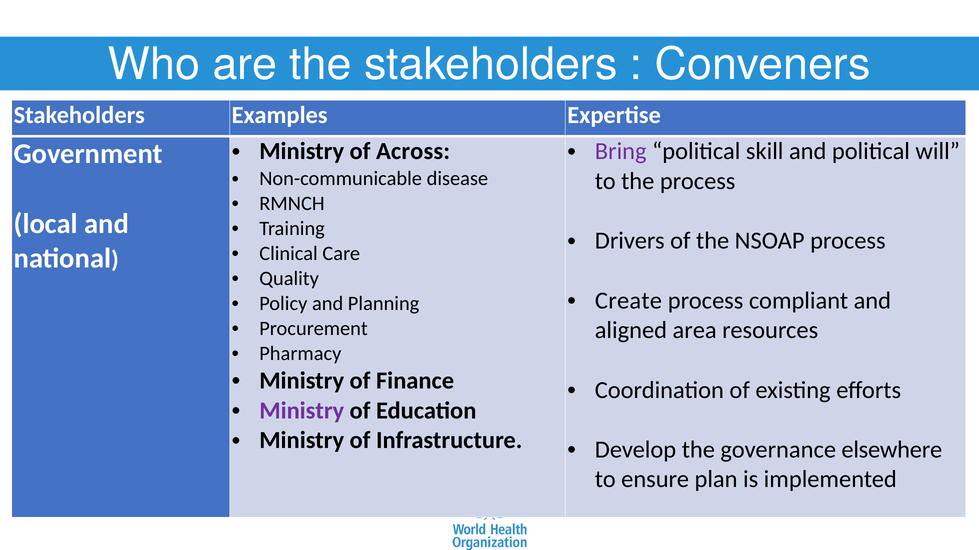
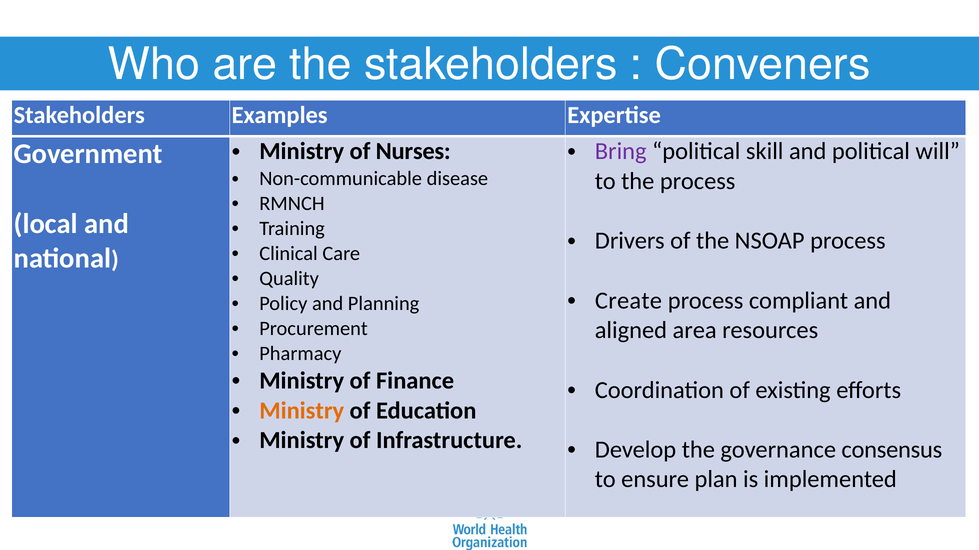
Across: Across -> Nurses (413, 152)
Ministry colour: purple -> orange (302, 411)
elsewhere: elsewhere -> consensus (892, 450)
